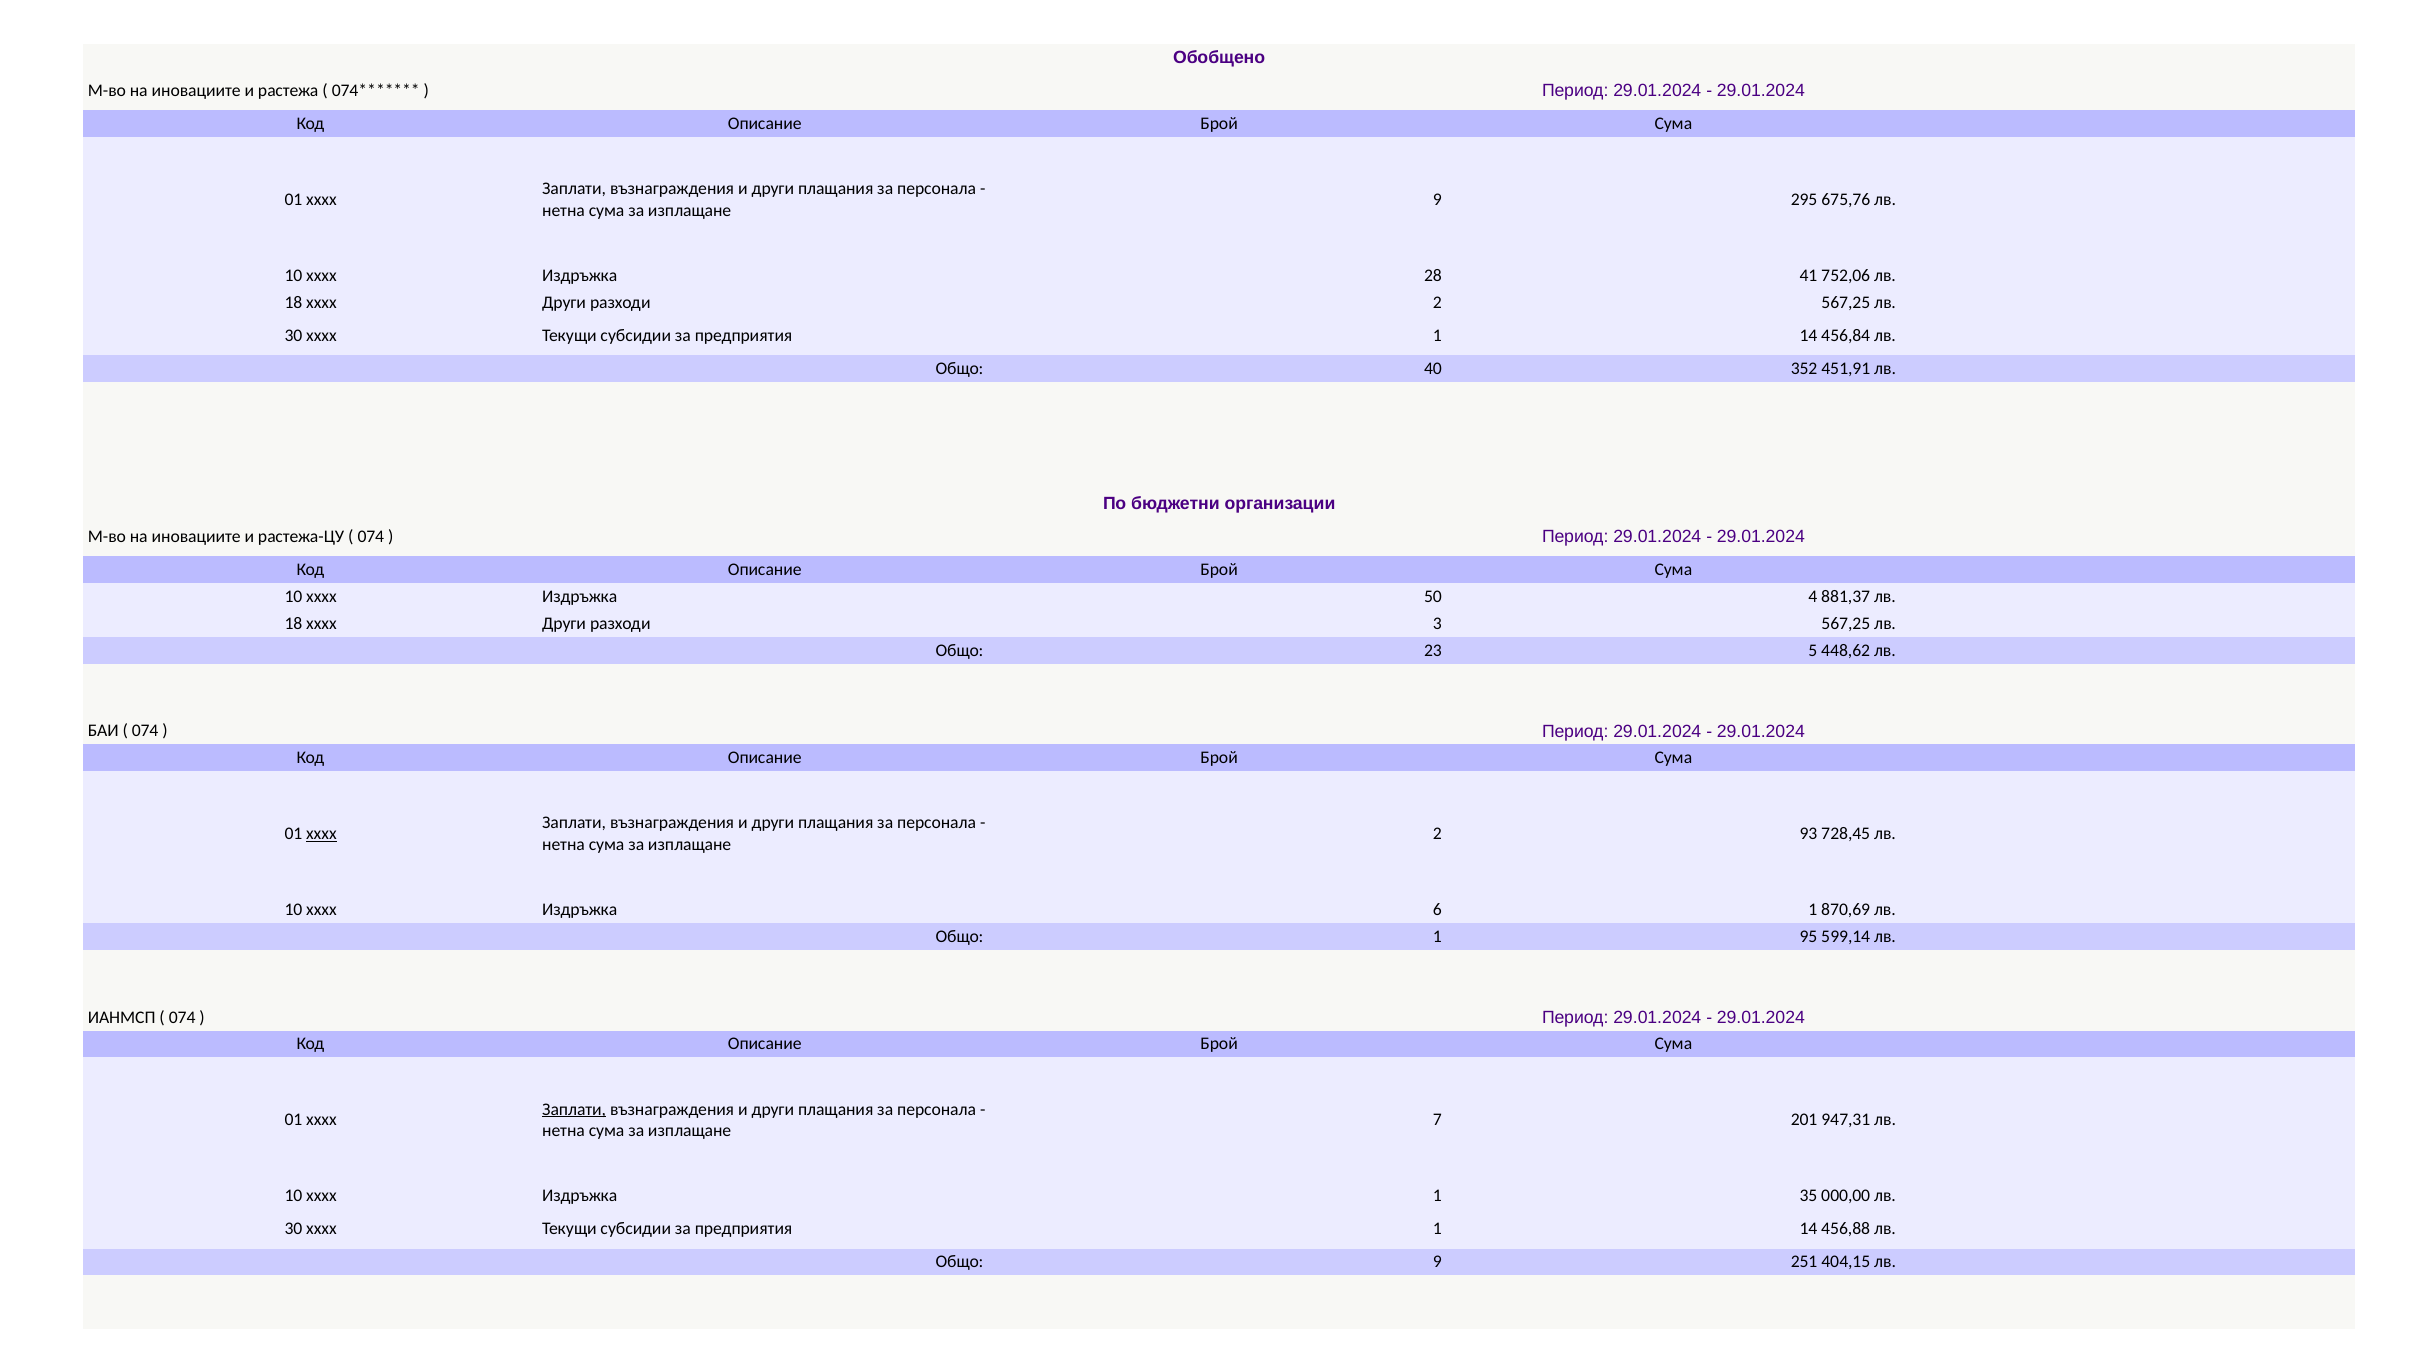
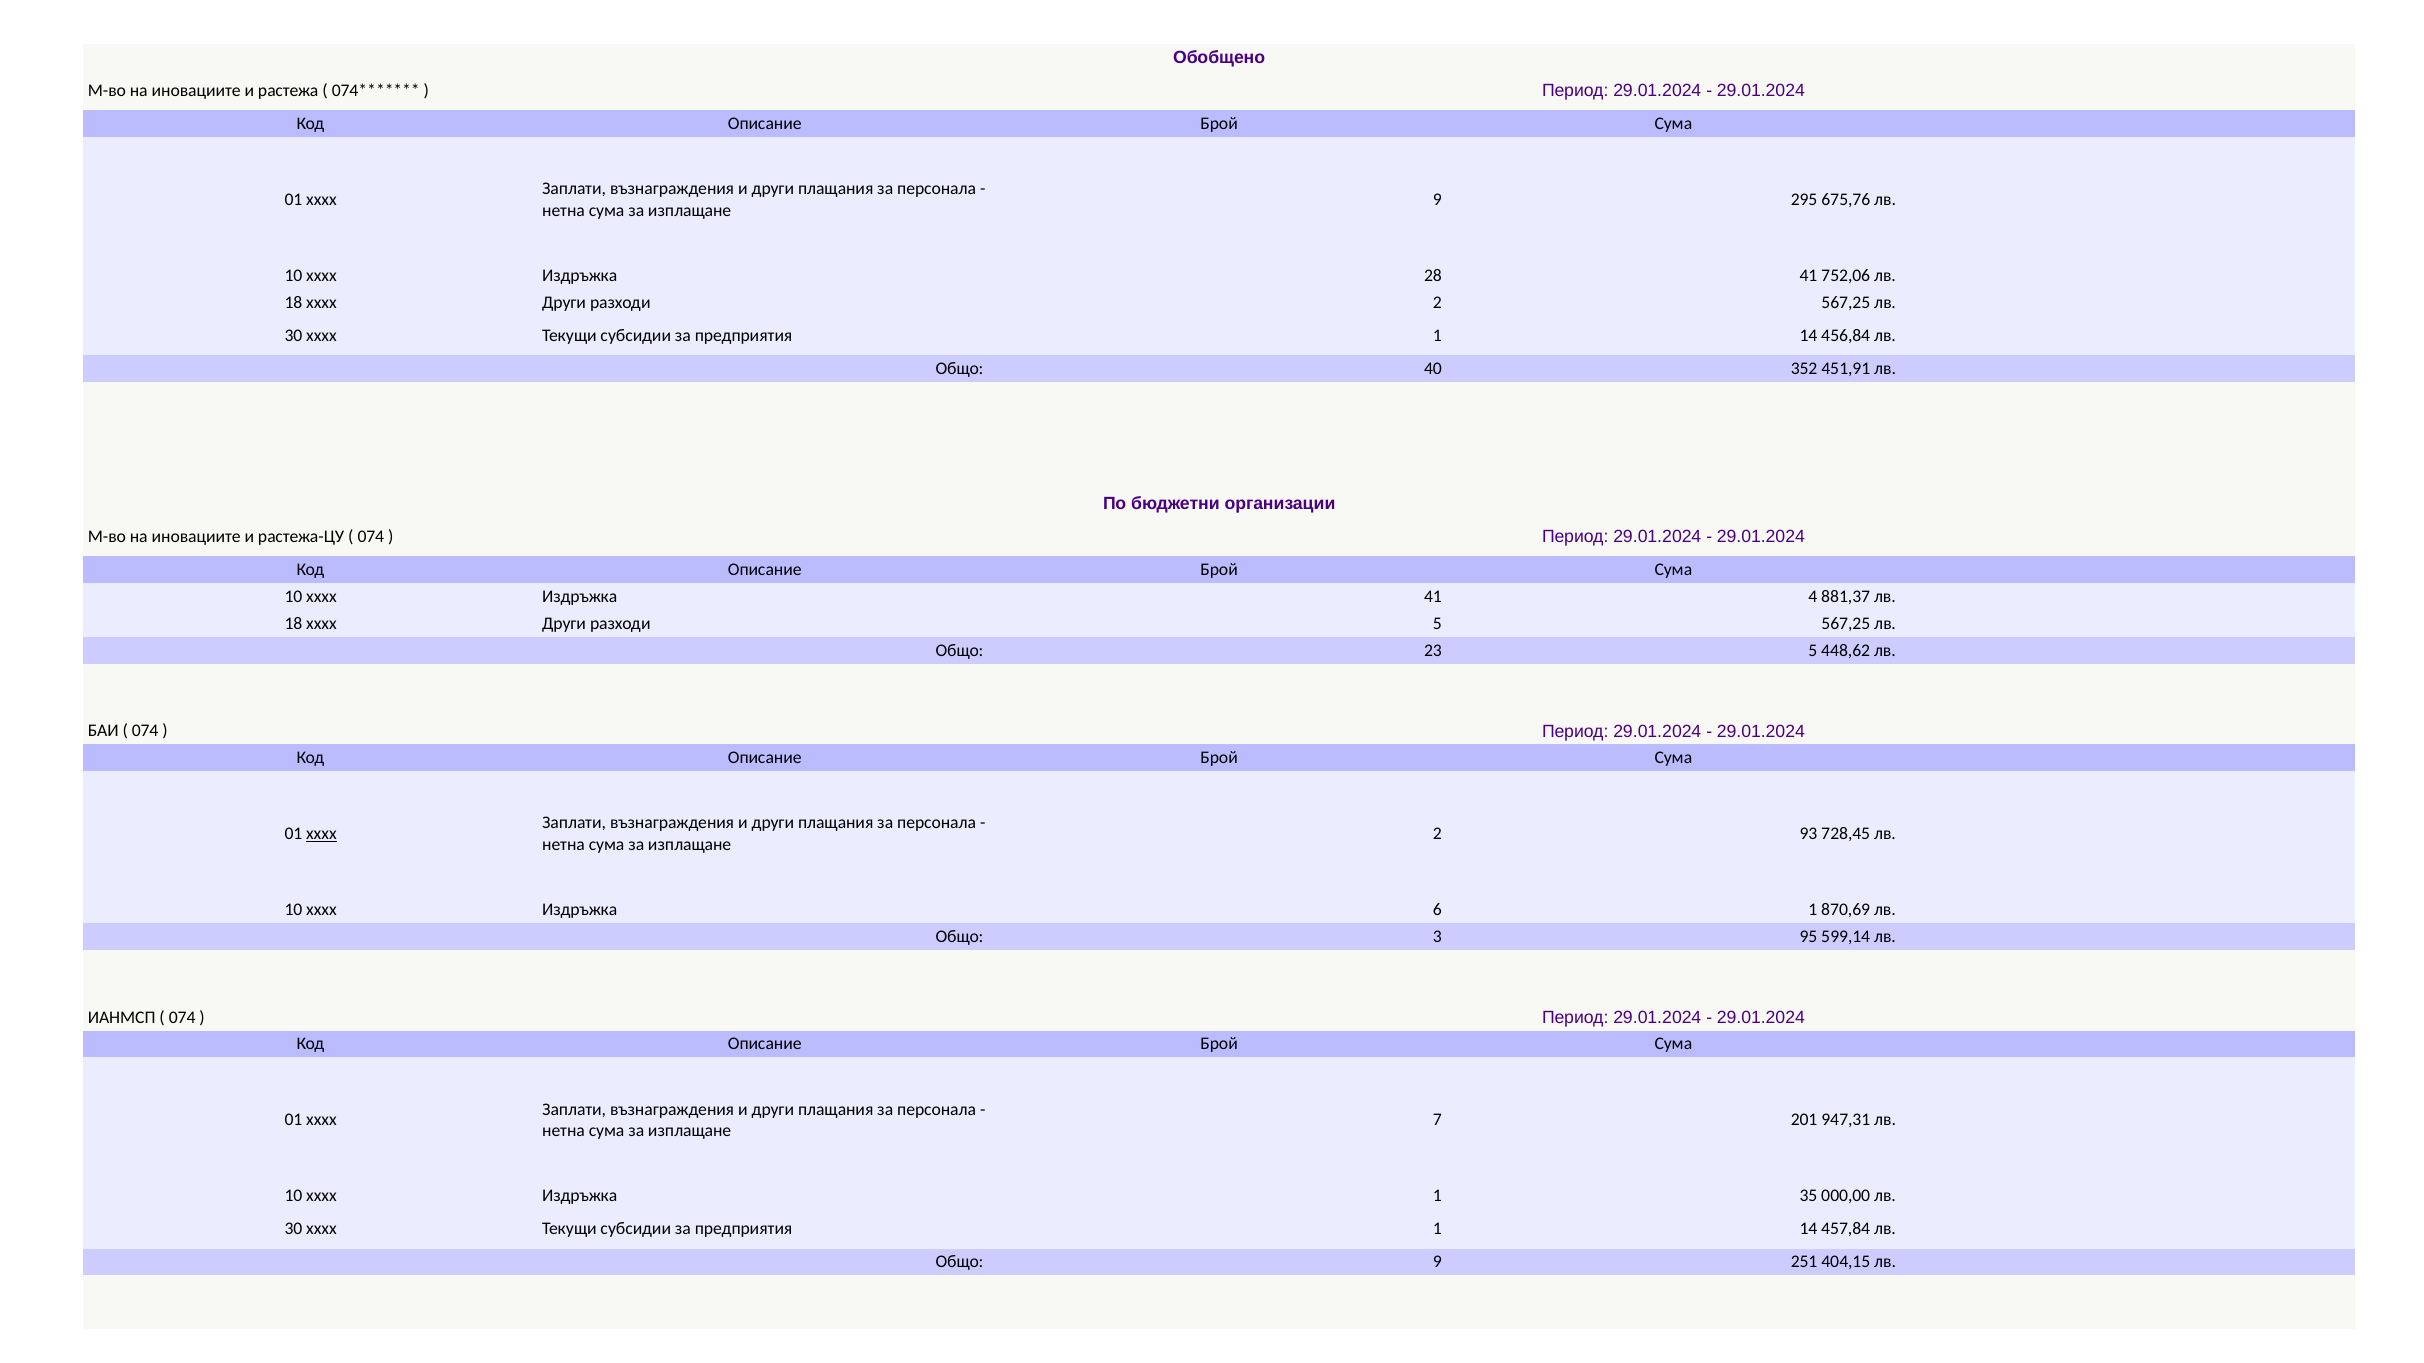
Издръжка 50: 50 -> 41 (1433, 597)
разходи 3: 3 -> 5 (1437, 624)
Общо 1: 1 -> 3 (1437, 937)
Заплати underline: present -> none (574, 1110)
456,88: 456,88 -> 457,84 (1846, 1229)
